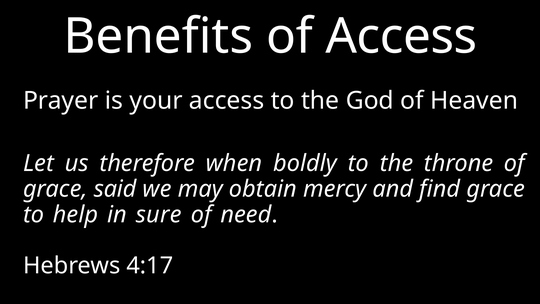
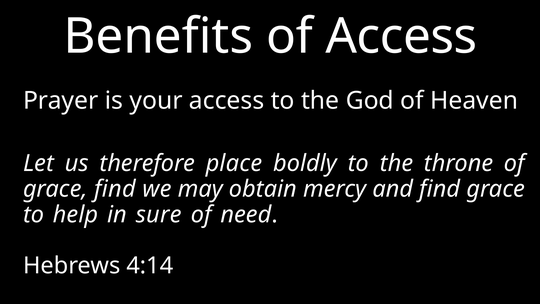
when: when -> place (234, 163)
grace said: said -> find (115, 189)
4:17: 4:17 -> 4:14 (150, 265)
